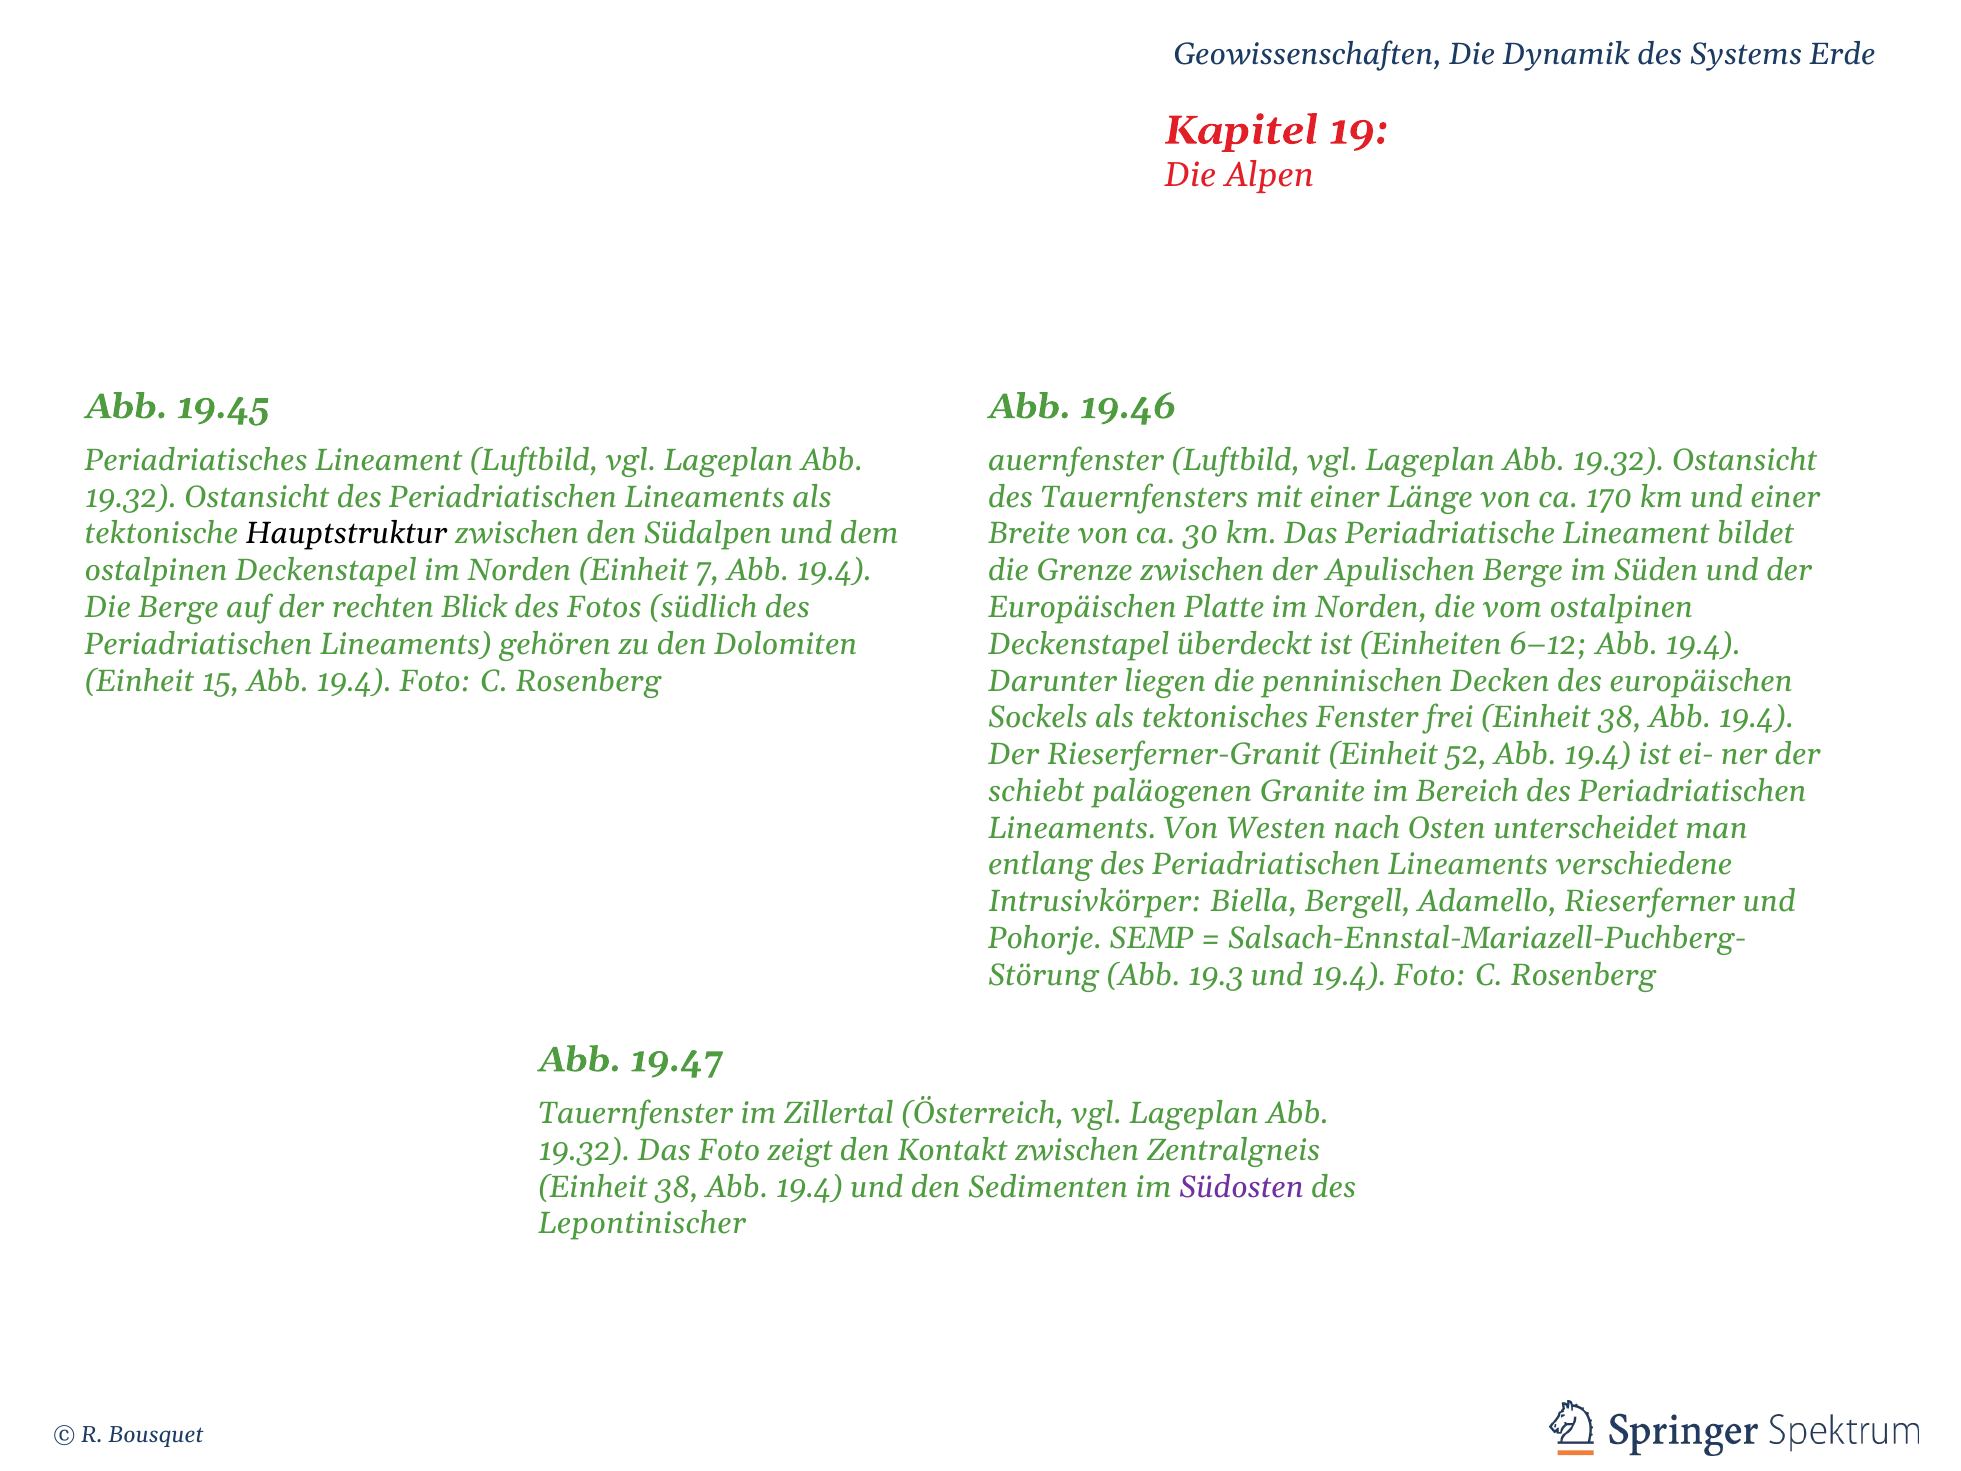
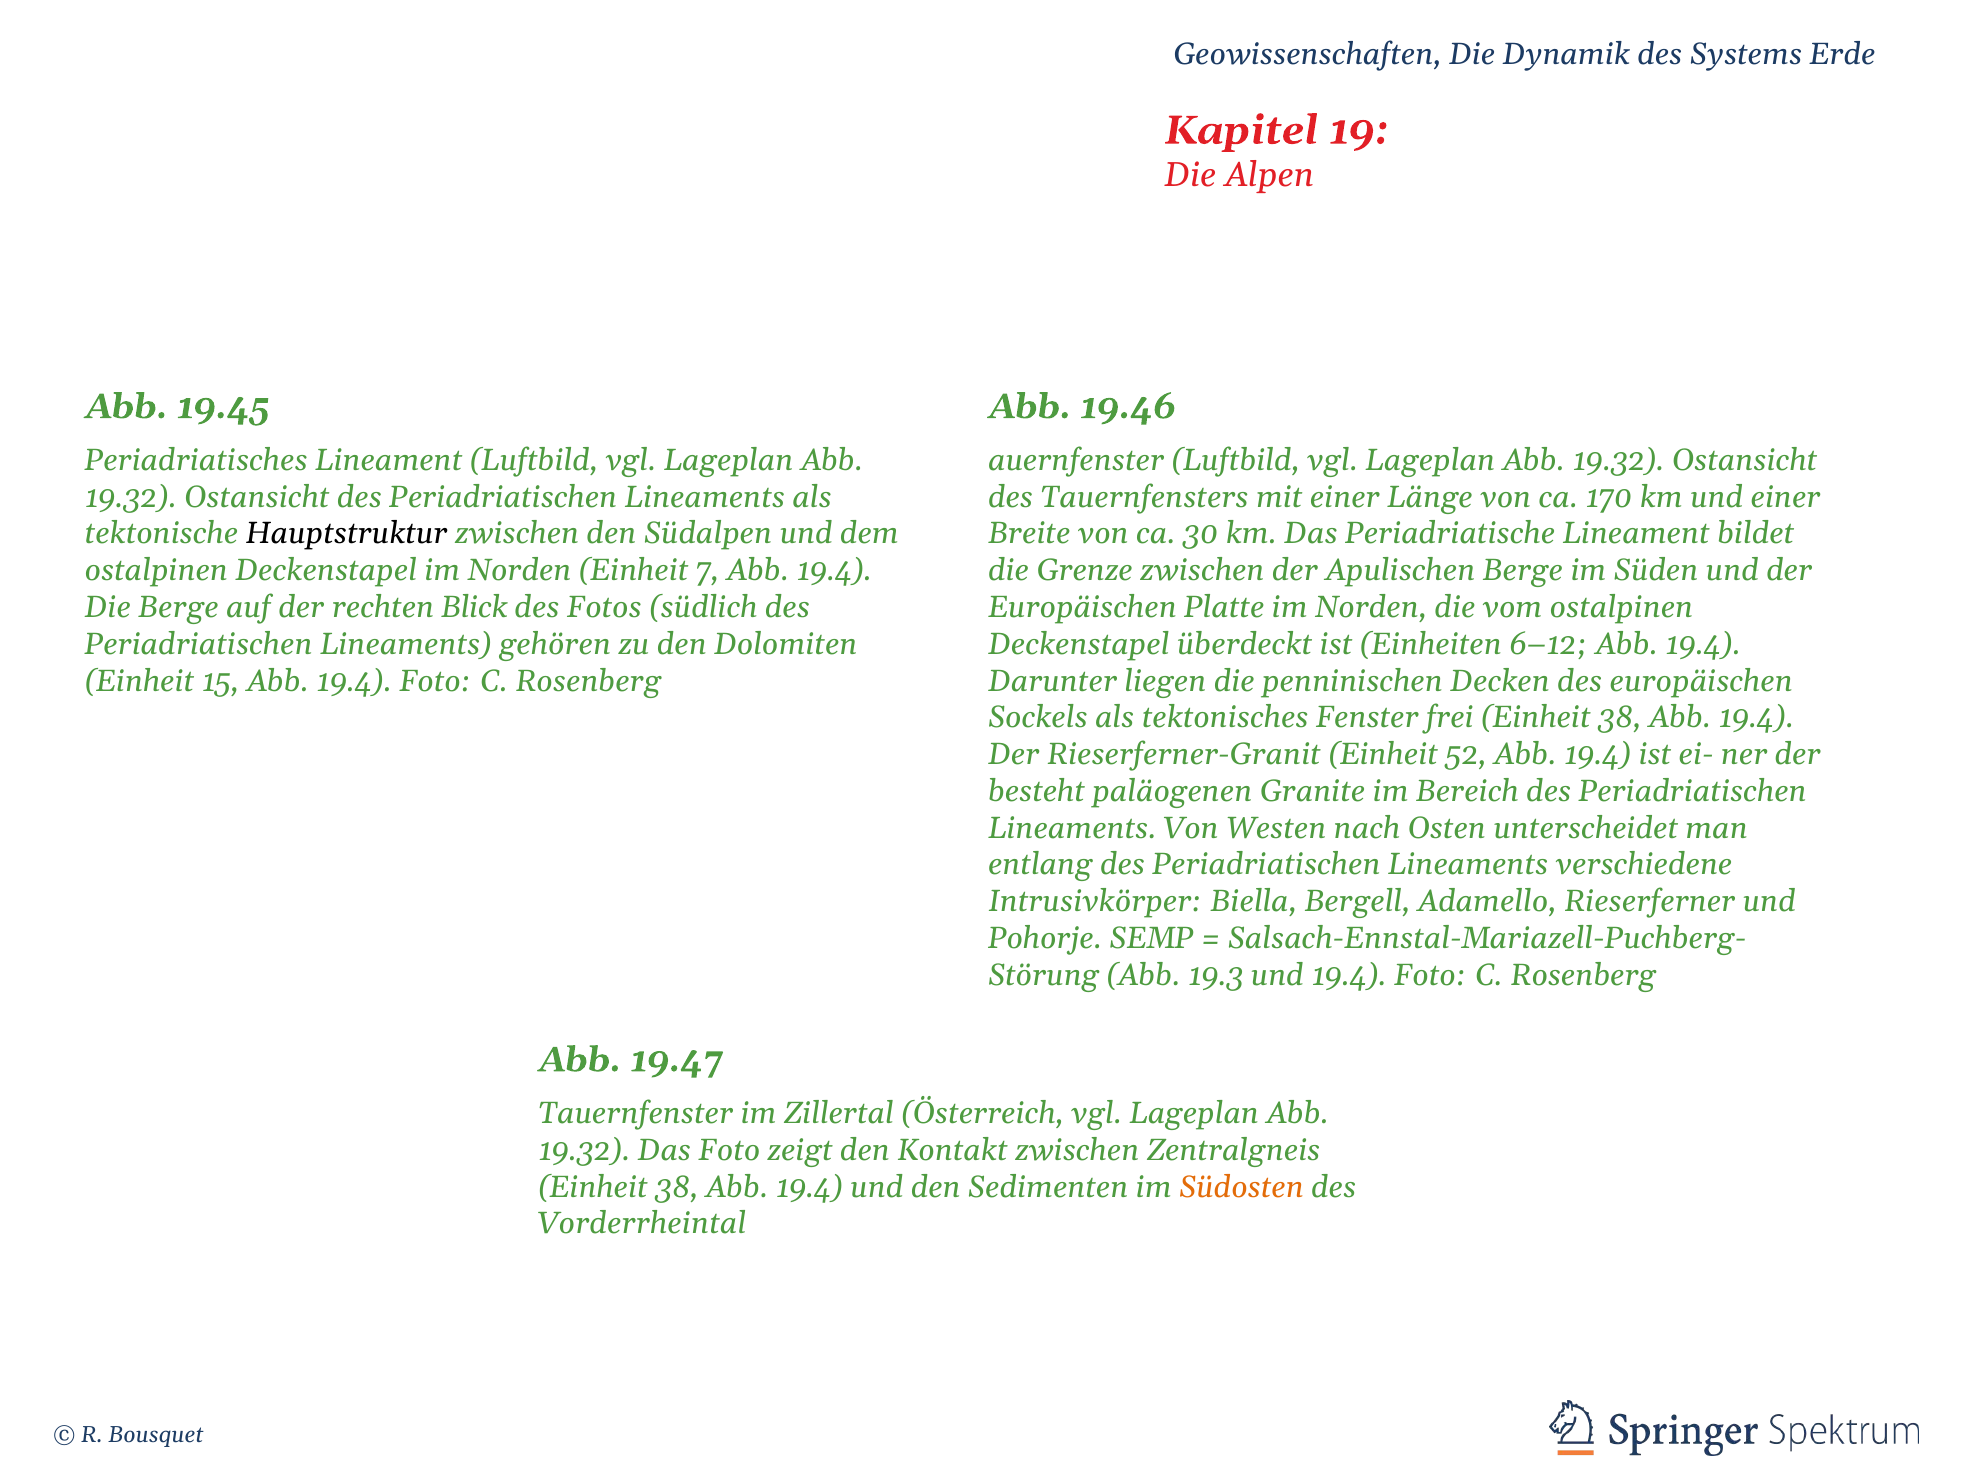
schiebt: schiebt -> besteht (1037, 791)
Südosten colour: purple -> orange (1241, 1187)
Lepontinischer: Lepontinischer -> Vorderrheintal (642, 1223)
